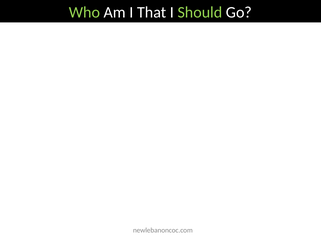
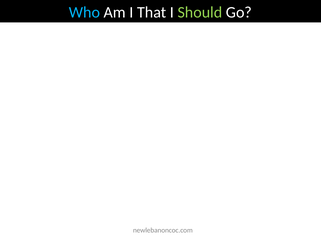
Who colour: light green -> light blue (84, 12)
